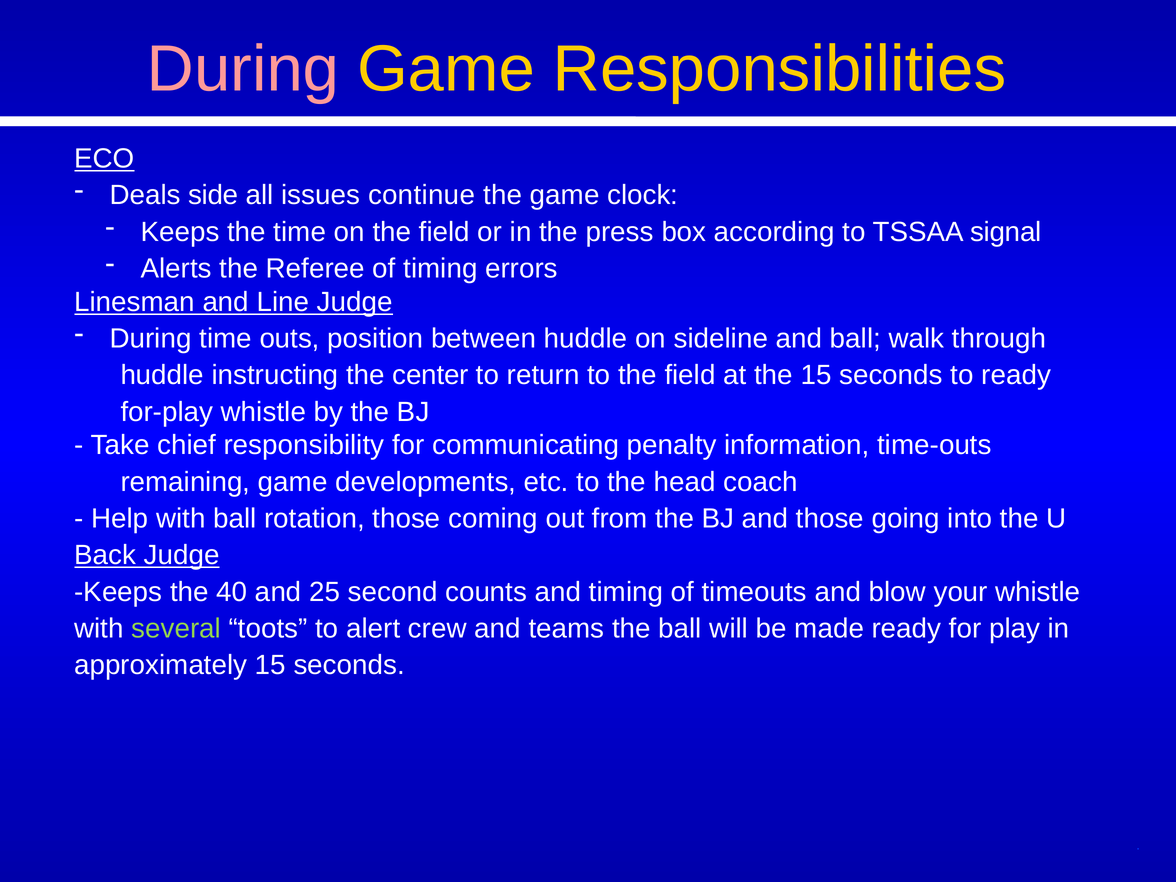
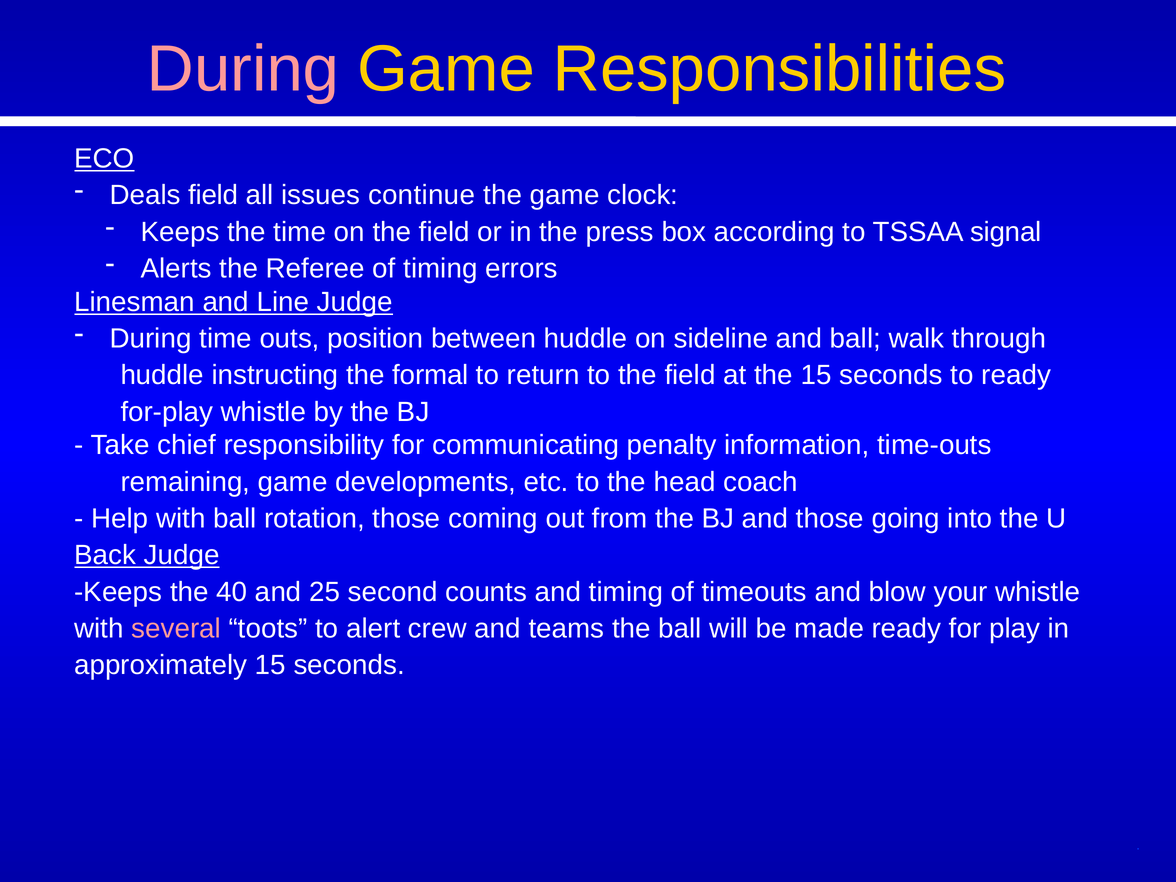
Deals side: side -> field (213, 195)
center: center -> formal (430, 375)
several colour: light green -> pink (176, 629)
